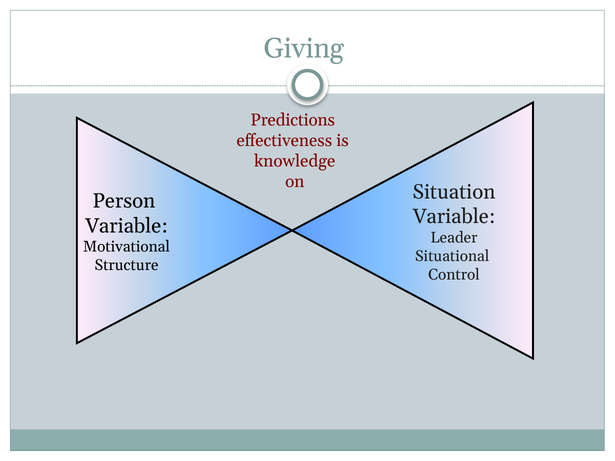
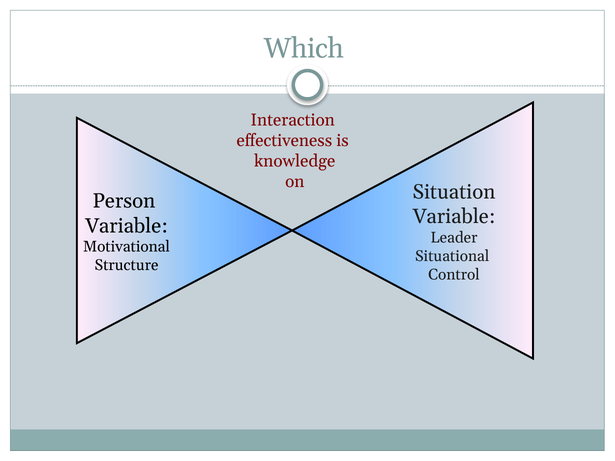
Giving: Giving -> Which (304, 48)
Predictions: Predictions -> Interaction (293, 120)
